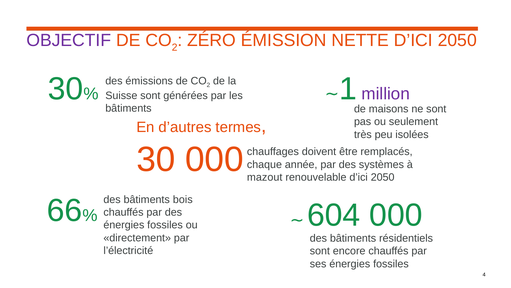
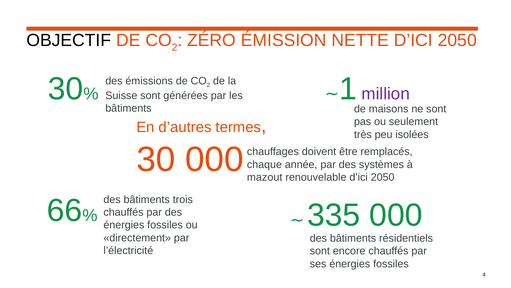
OBJECTIF colour: purple -> black (69, 40)
bois: bois -> trois (183, 199)
604: 604 -> 335 (334, 215)
